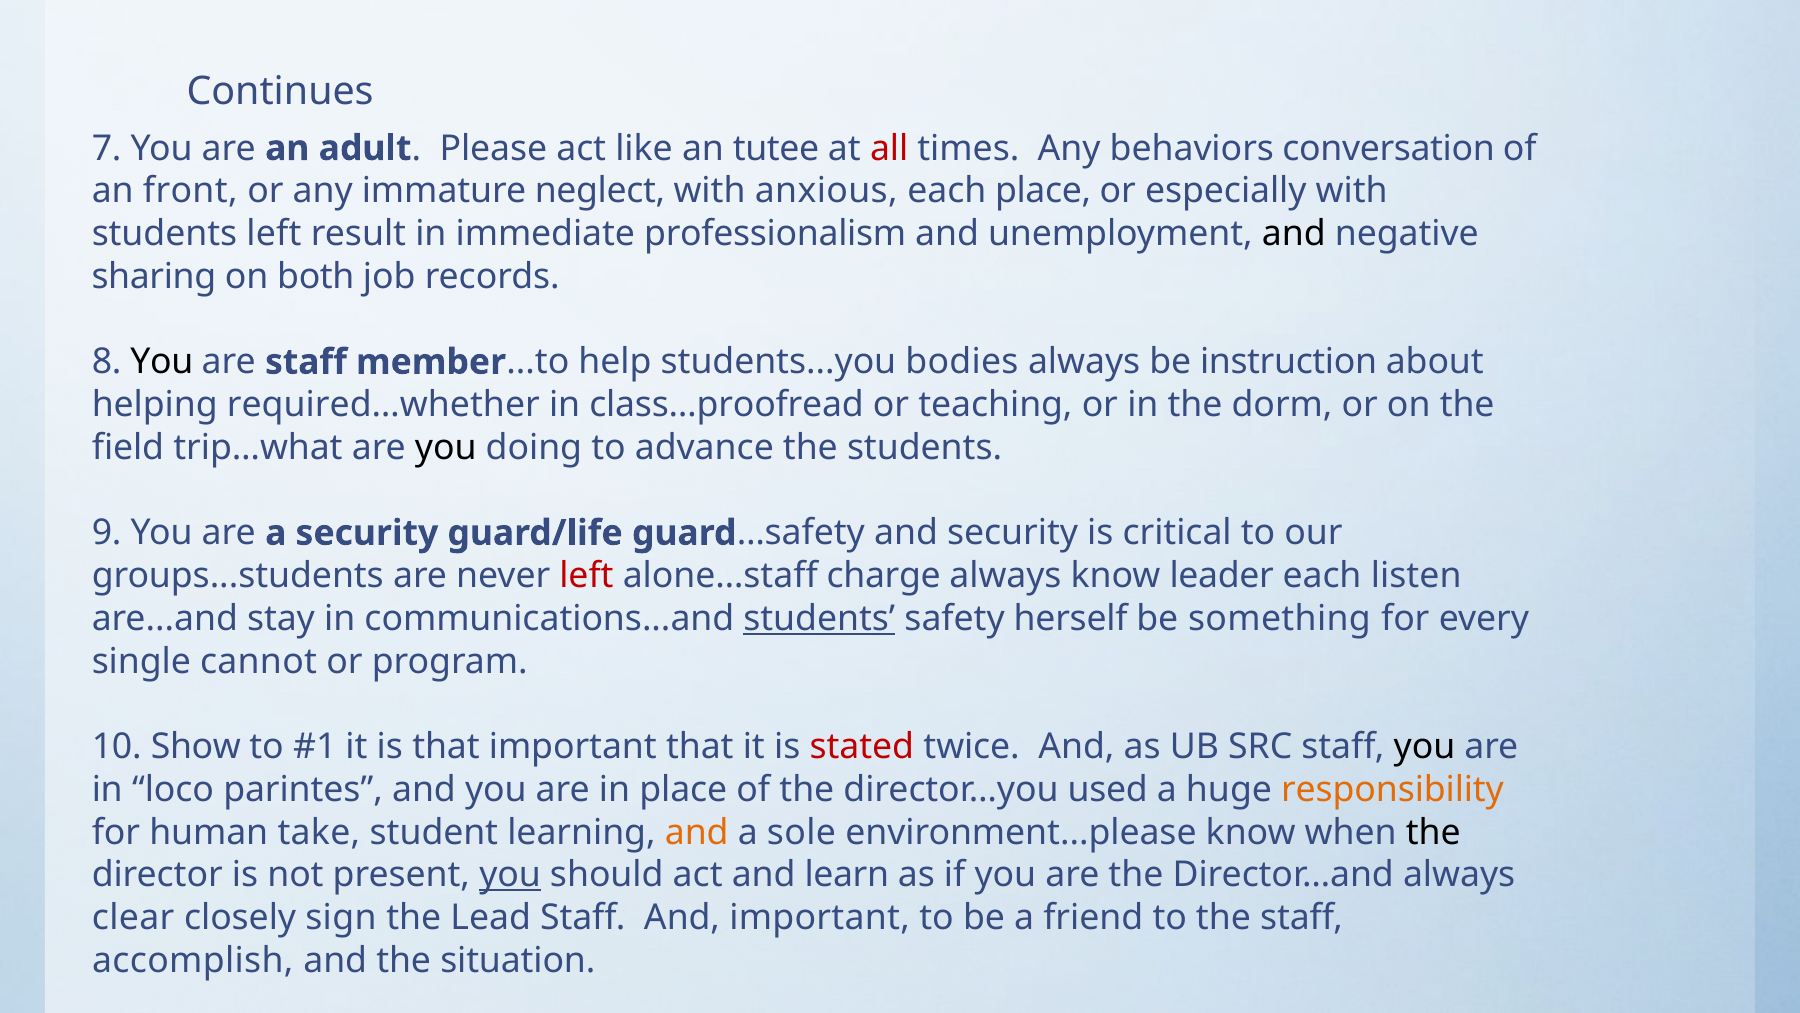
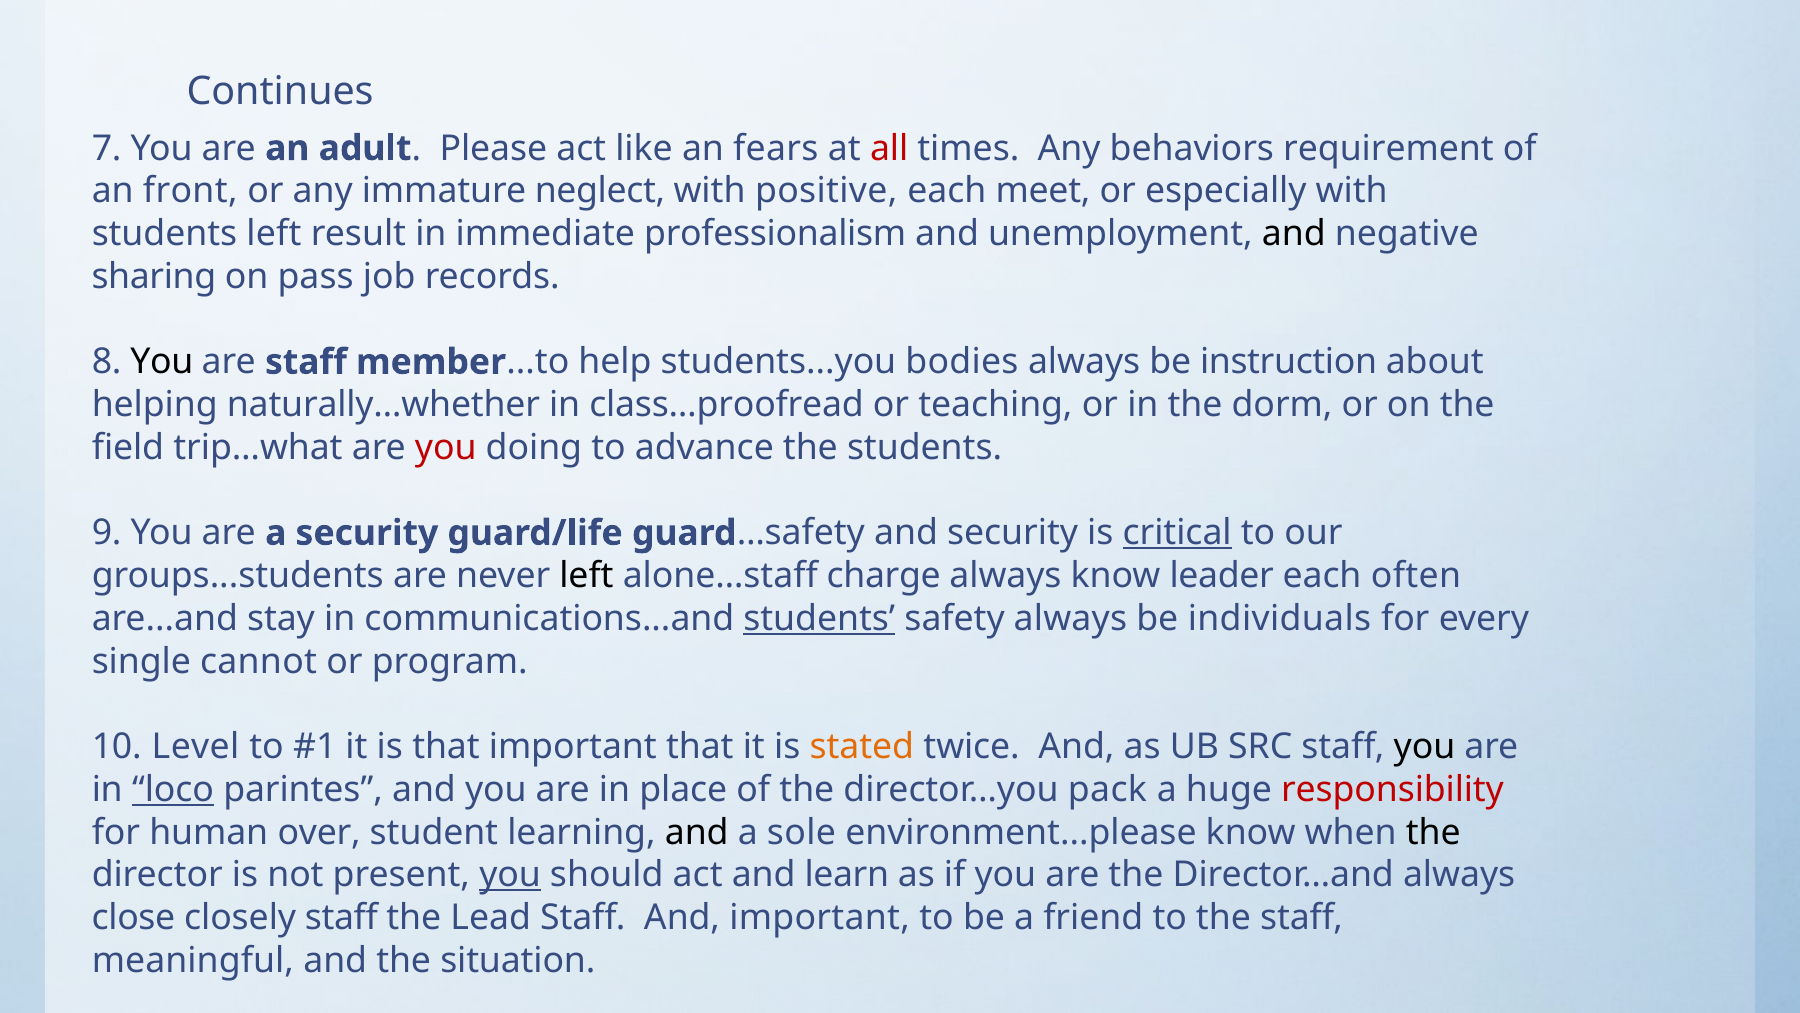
tutee: tutee -> fears (776, 148)
conversation: conversation -> requirement (1388, 148)
anxious: anxious -> positive (826, 191)
each place: place -> meet (1043, 191)
both: both -> pass (316, 276)
required…whether: required…whether -> naturally…whether (383, 405)
you colour: black -> red (446, 447)
critical underline: none -> present (1177, 533)
left colour: red -> black (586, 576)
listen: listen -> often (1416, 576)
safety herself: herself -> always (1070, 618)
something: something -> individuals (1279, 618)
Show: Show -> Level (196, 747)
stated colour: red -> orange (862, 747)
loco underline: none -> present (173, 789)
used: used -> pack (1107, 789)
responsibility colour: orange -> red (1392, 789)
take: take -> over (319, 832)
and colour: orange -> black (697, 832)
clear: clear -> close (134, 918)
closely sign: sign -> staff (341, 918)
accomplish: accomplish -> meaningful (193, 960)
